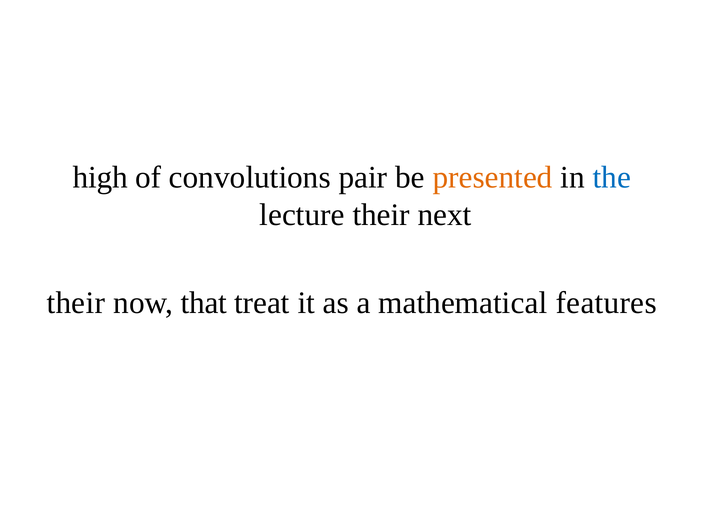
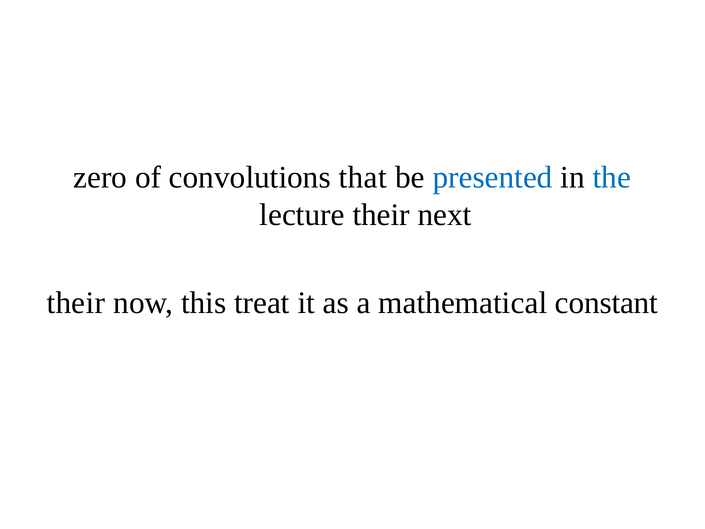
high: high -> zero (100, 177)
pair: pair -> that (363, 177)
presented colour: orange -> blue (493, 177)
that: that -> this (204, 303)
features: features -> constant (606, 303)
